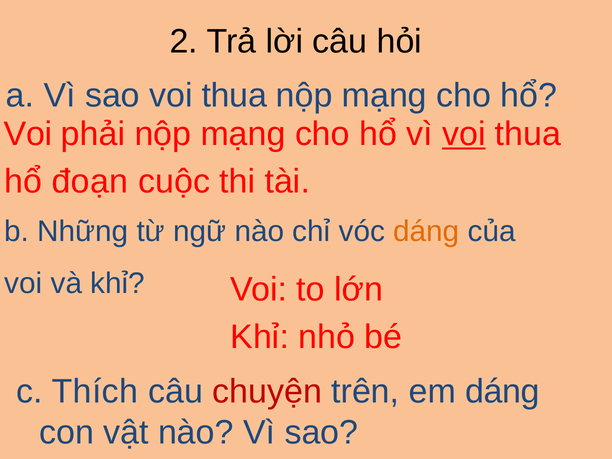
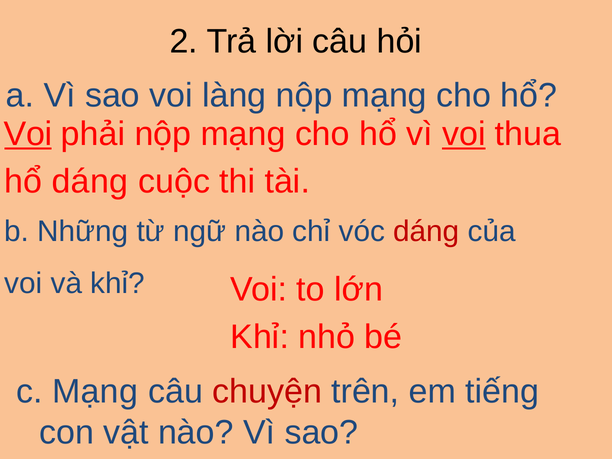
sao voi thua: thua -> làng (234, 95)
Voi underline: none -> present (28, 134)
hổ đoạn: đoạn -> dáng (90, 181)
dáng colour: orange -> red (426, 232)
c Thích: Thích -> Mạng (95, 391)
em dáng: dáng -> tiếng (502, 391)
